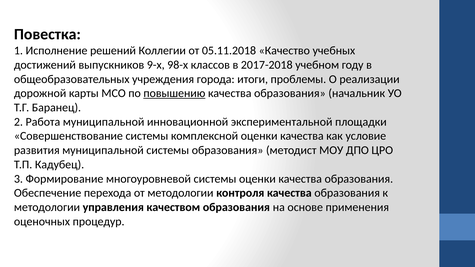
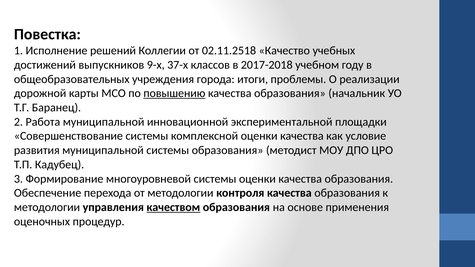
05.11.2018: 05.11.2018 -> 02.11.2518 (229, 51)
98-х: 98-х -> 37-х (178, 65)
качеством underline: none -> present (173, 207)
